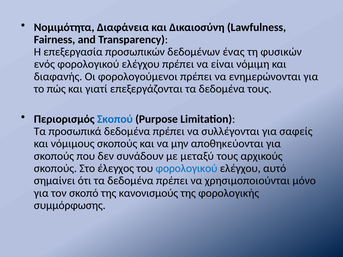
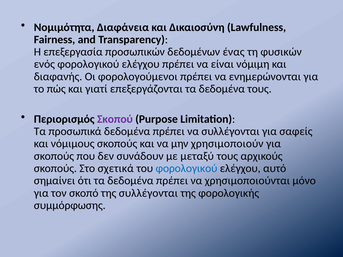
Σκοπού colour: blue -> purple (115, 119)
αποθηκεύονται: αποθηκεύονται -> χρησιμοποιούν (227, 144)
έλεγχος: έλεγχος -> σχετικά (116, 169)
της κανονισμούς: κανονισμούς -> συλλέγονται (148, 193)
